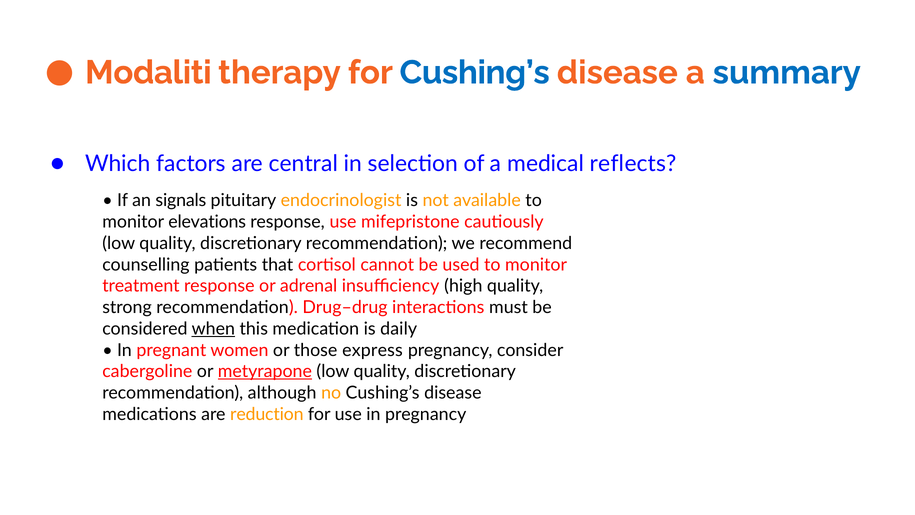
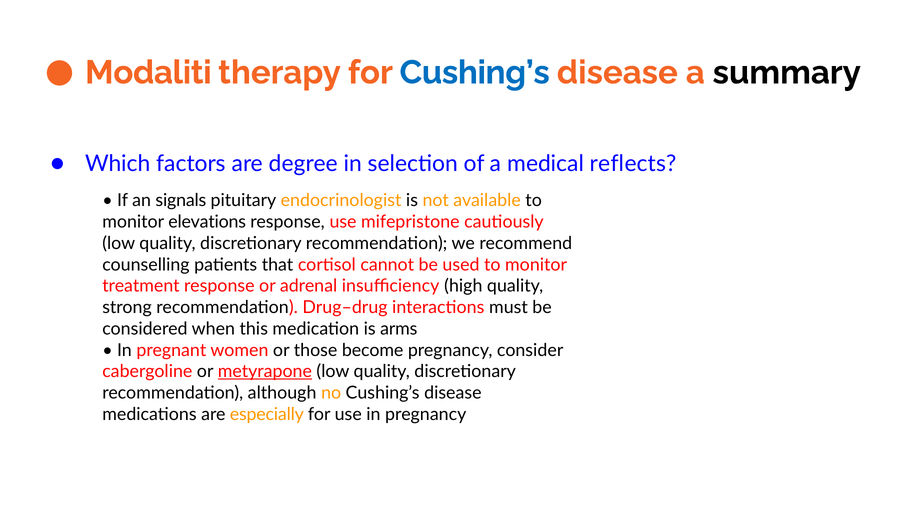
summary colour: blue -> black (787, 72)
central: central -> degree (303, 163)
when underline: present -> none (213, 329)
daily: daily -> arms (399, 329)
express: express -> become (373, 350)
reduction: reduction -> especially (267, 414)
